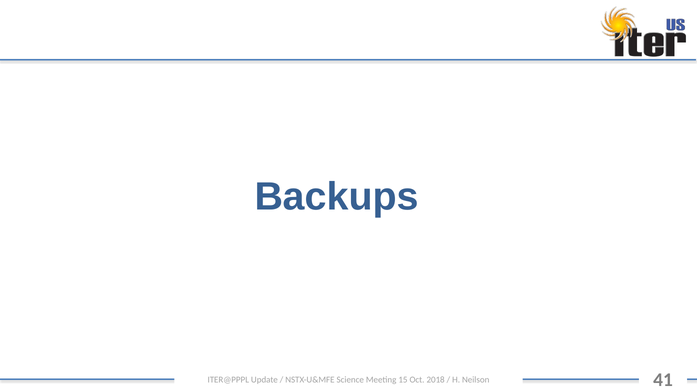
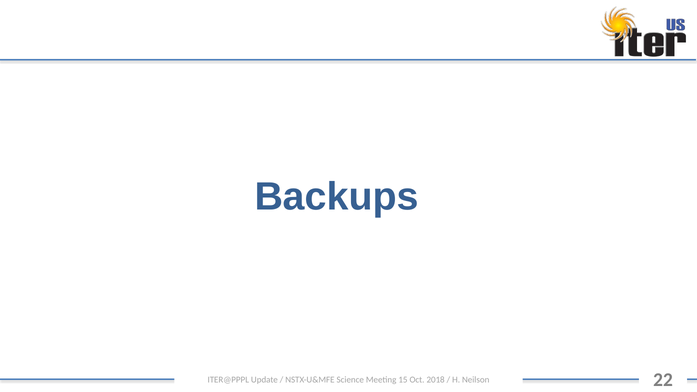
41: 41 -> 22 (663, 380)
